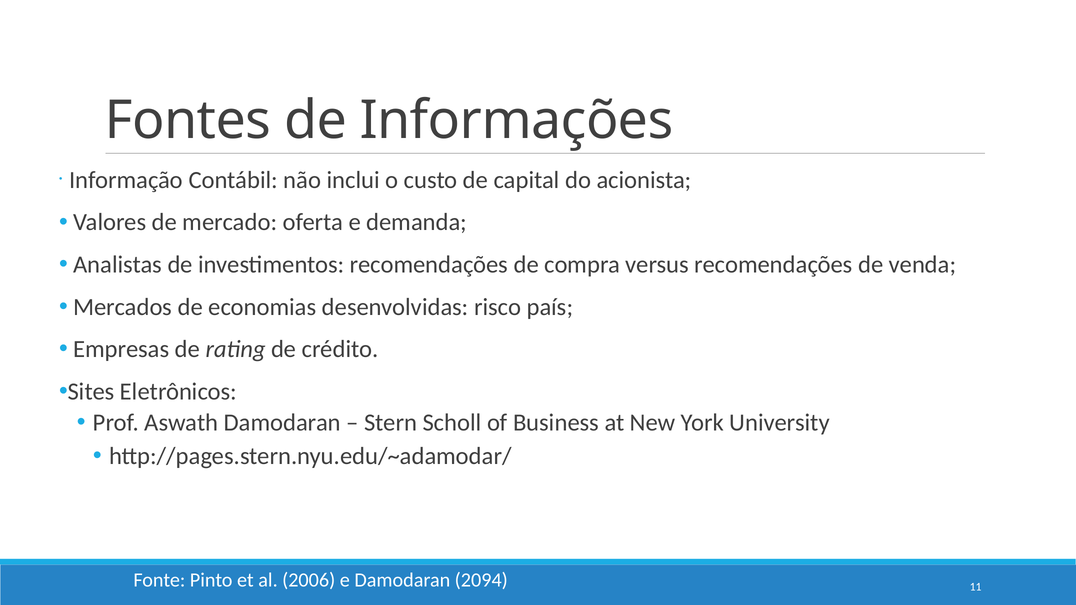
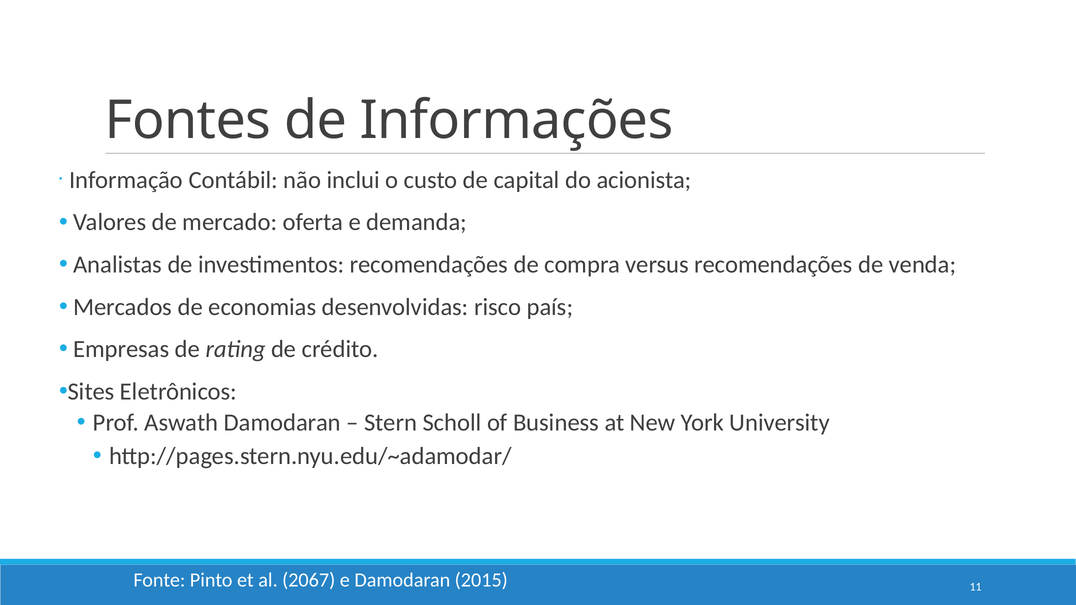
2006: 2006 -> 2067 (309, 580)
2094: 2094 -> 2015 (481, 580)
